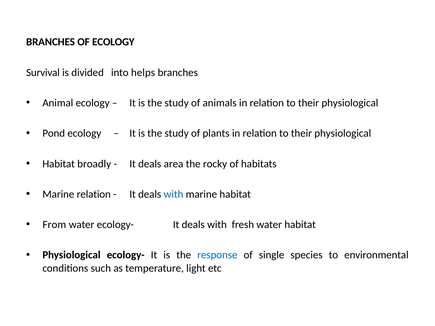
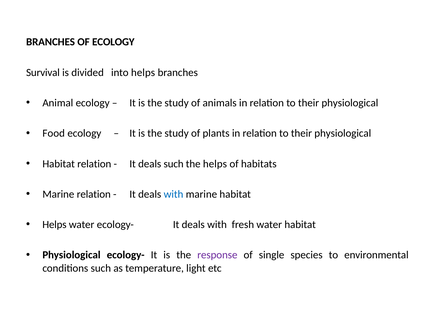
Pond: Pond -> Food (54, 133)
Habitat broadly: broadly -> relation (94, 164)
deals area: area -> such (174, 164)
the rocky: rocky -> helps (215, 164)
From: From -> Helps (54, 225)
response colour: blue -> purple (217, 255)
